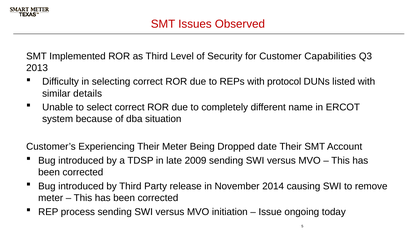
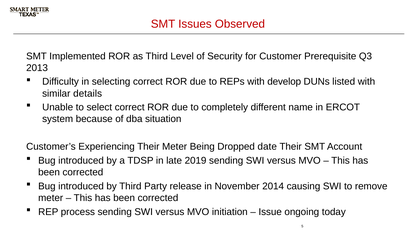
Capabilities: Capabilities -> Prerequisite (330, 56)
protocol: protocol -> develop (284, 82)
2009: 2009 -> 2019 (196, 161)
